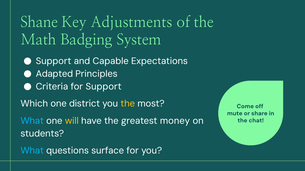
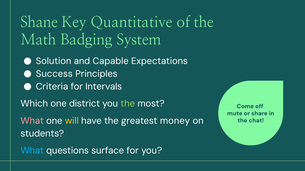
Adjustments: Adjustments -> Quantitative (132, 22)
Support: Support -> Solution (54, 61)
Adapted: Adapted -> Success (54, 74)
for Support: Support -> Intervals (104, 87)
the colour: yellow -> light green (128, 104)
What colour: light blue -> pink (32, 121)
